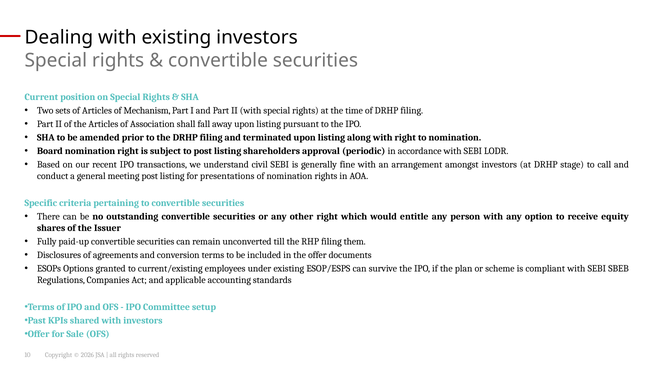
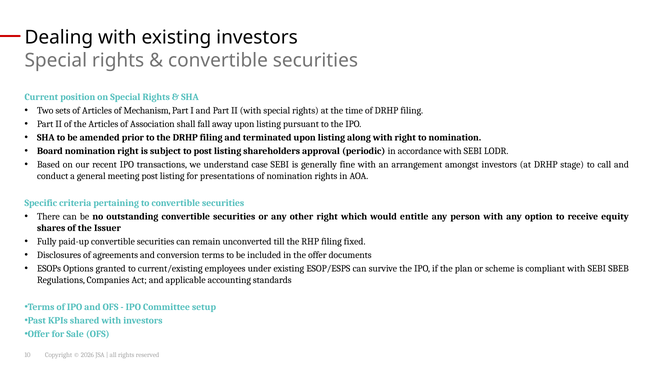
civil: civil -> case (260, 164)
them: them -> fixed (355, 241)
